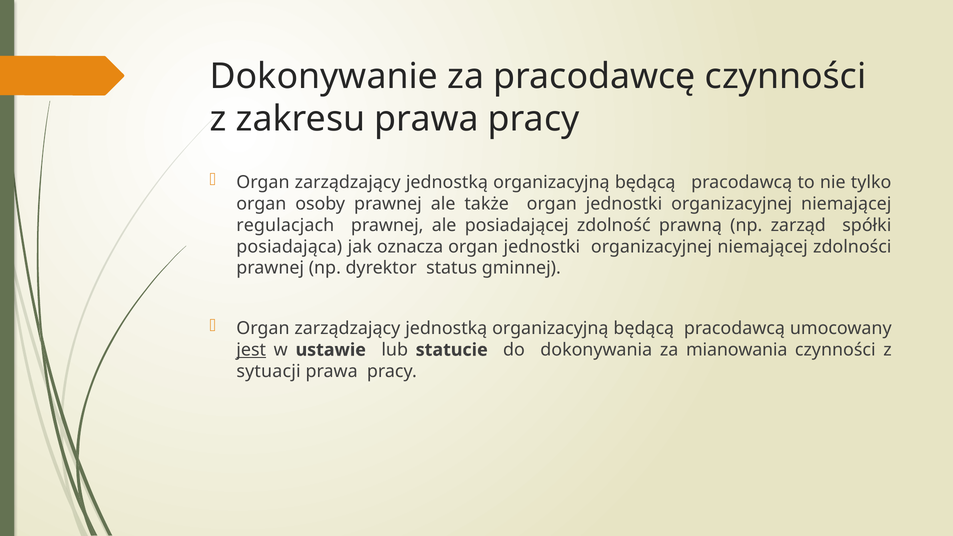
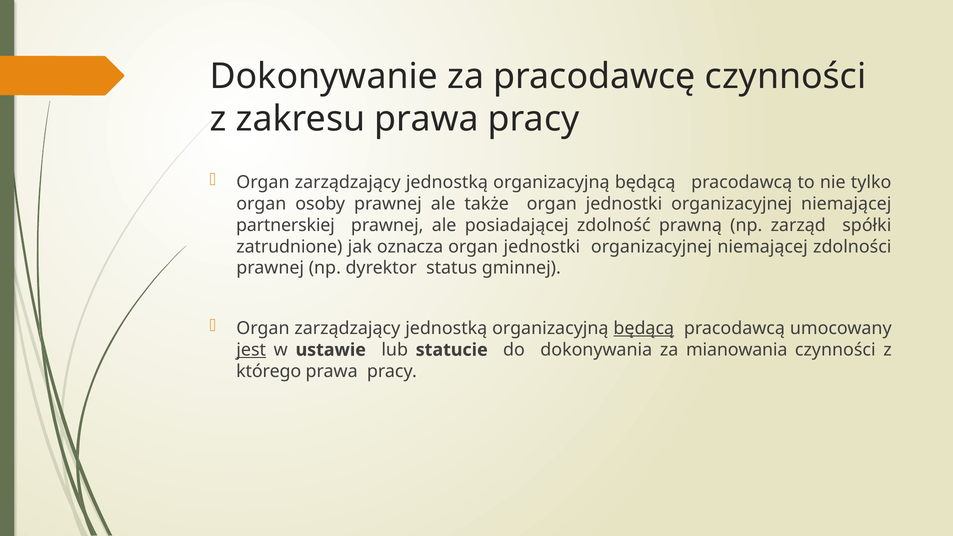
regulacjach: regulacjach -> partnerskiej (285, 225)
posiadająca: posiadająca -> zatrudnione (289, 247)
będącą underline: none -> present (644, 328)
sytuacji: sytuacji -> którego (269, 371)
